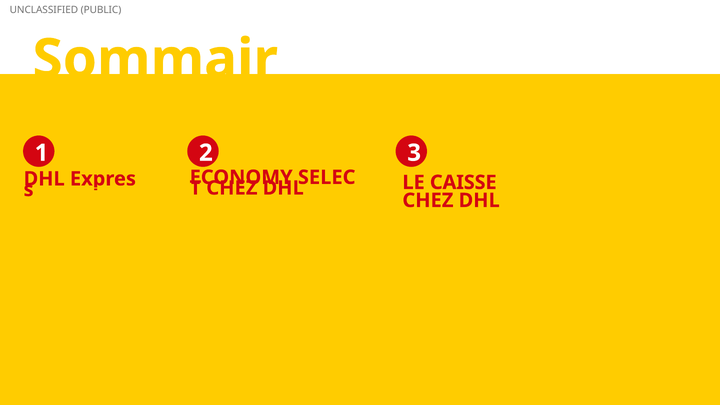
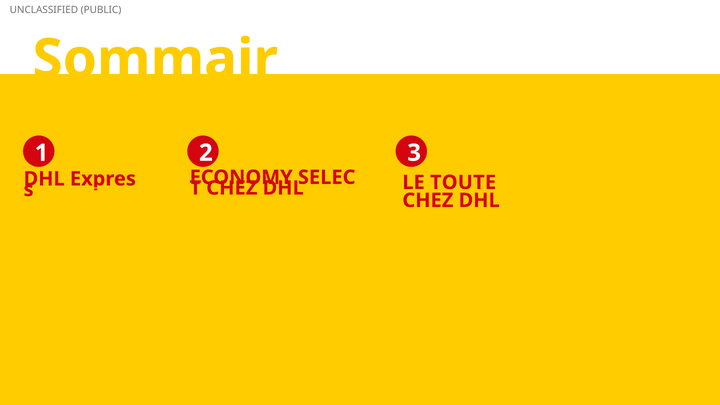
CAISSE: CAISSE -> TOUTE (463, 182)
